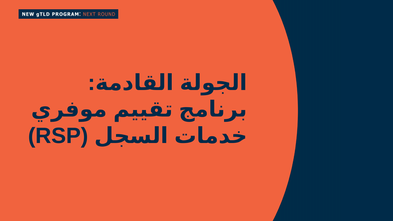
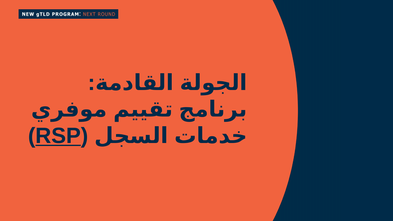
RSP underline: none -> present (58, 136)
